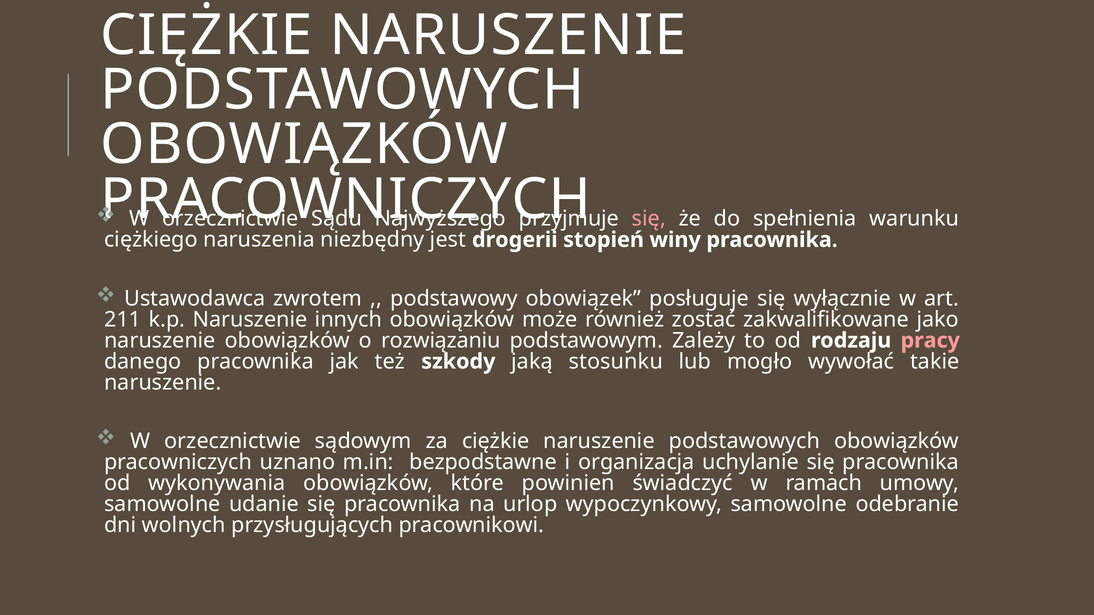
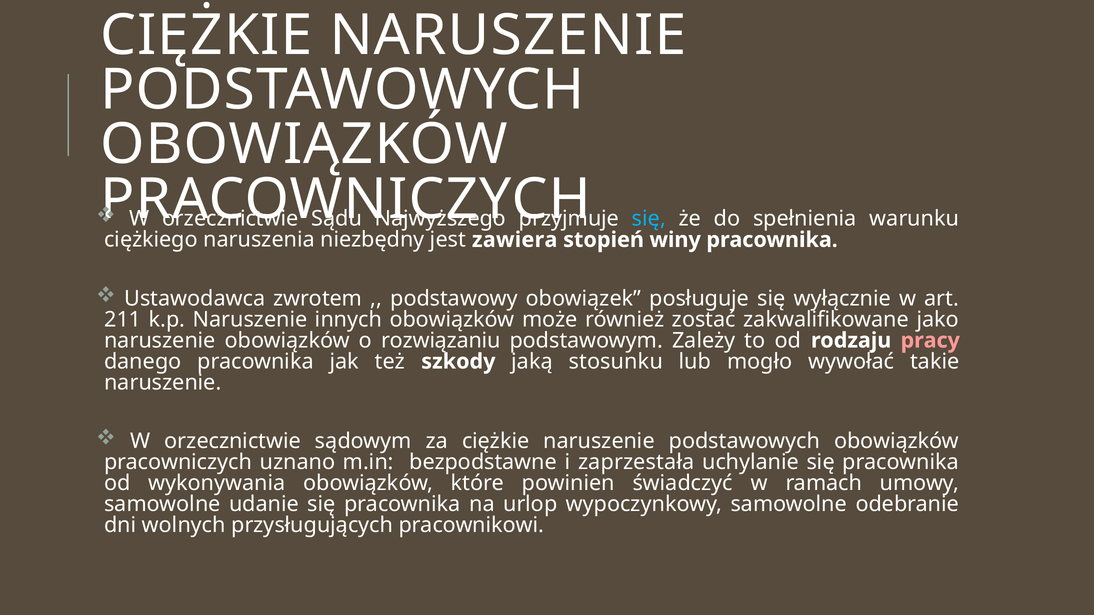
się colour: pink -> light blue (649, 219)
drogerii: drogerii -> zawiera (515, 240)
organizacja: organizacja -> zaprzestała (636, 462)
